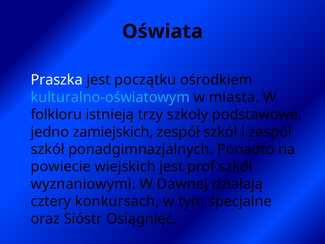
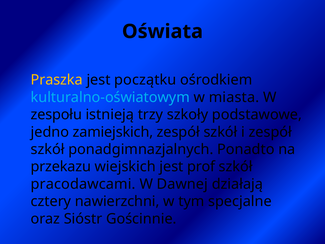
Praszka colour: white -> yellow (57, 80)
folkloru: folkloru -> zespołu (56, 115)
powiecie: powiecie -> przekazu (61, 167)
wyznaniowymi: wyznaniowymi -> pracodawcami (83, 184)
konkursach: konkursach -> nawierzchni (117, 201)
Osiągnięć: Osiągnięć -> Gościnnie (141, 219)
